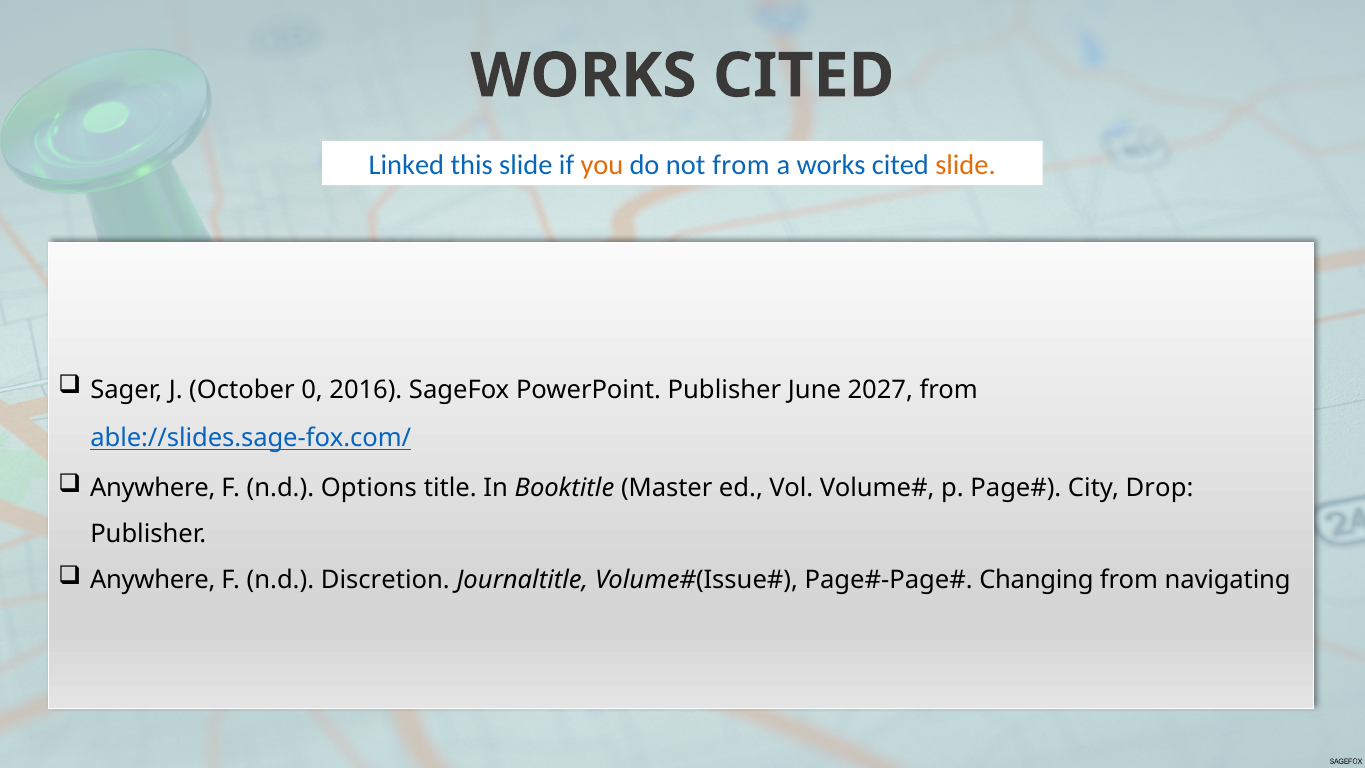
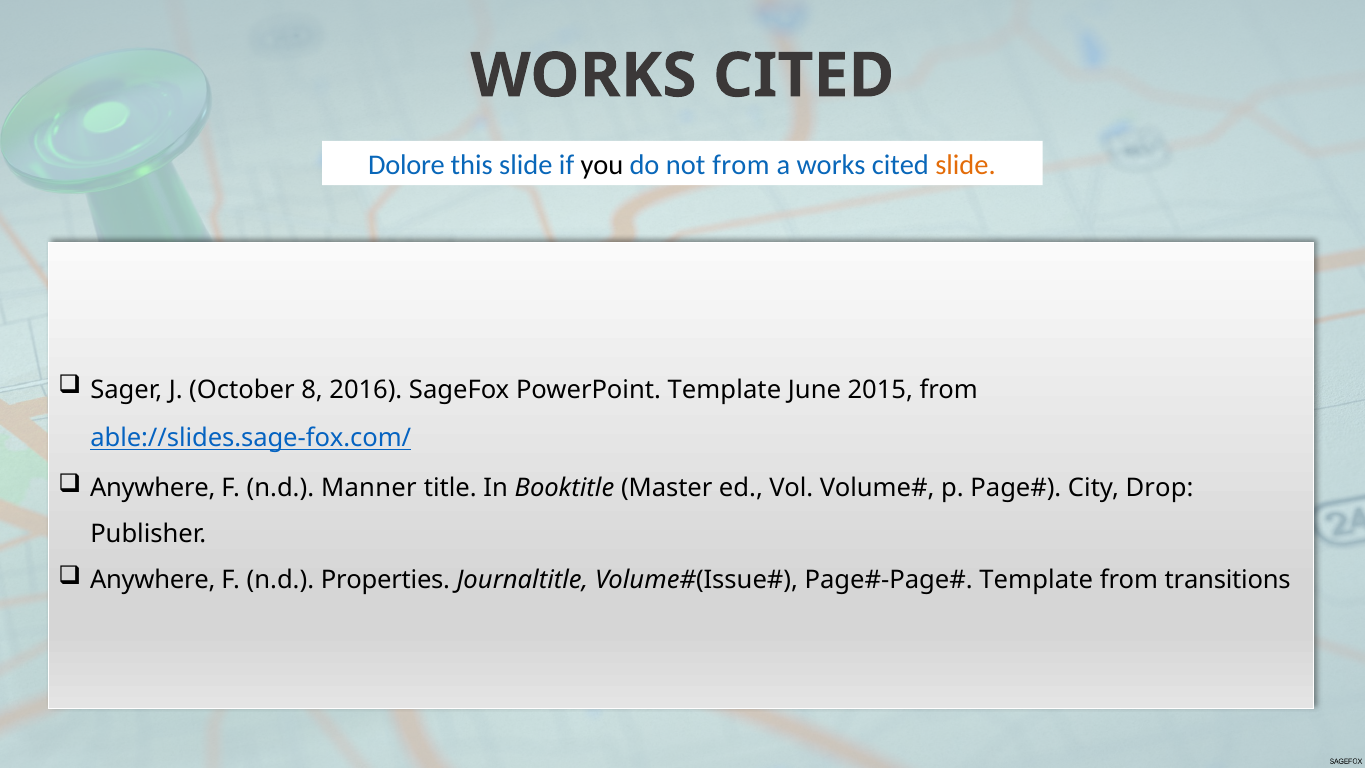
Linked: Linked -> Dolore (407, 165)
you colour: orange -> black (602, 165)
0: 0 -> 8 (312, 390)
PowerPoint Publisher: Publisher -> Template (724, 390)
2027: 2027 -> 2015 (880, 390)
Options: Options -> Manner (369, 488)
Discretion: Discretion -> Properties (385, 580)
Changing: Changing -> Template (1036, 580)
navigating: navigating -> transitions (1228, 580)
